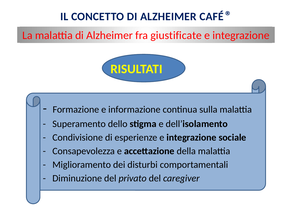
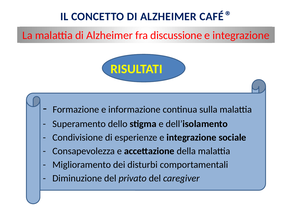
giustificate: giustificate -> discussione (176, 35)
